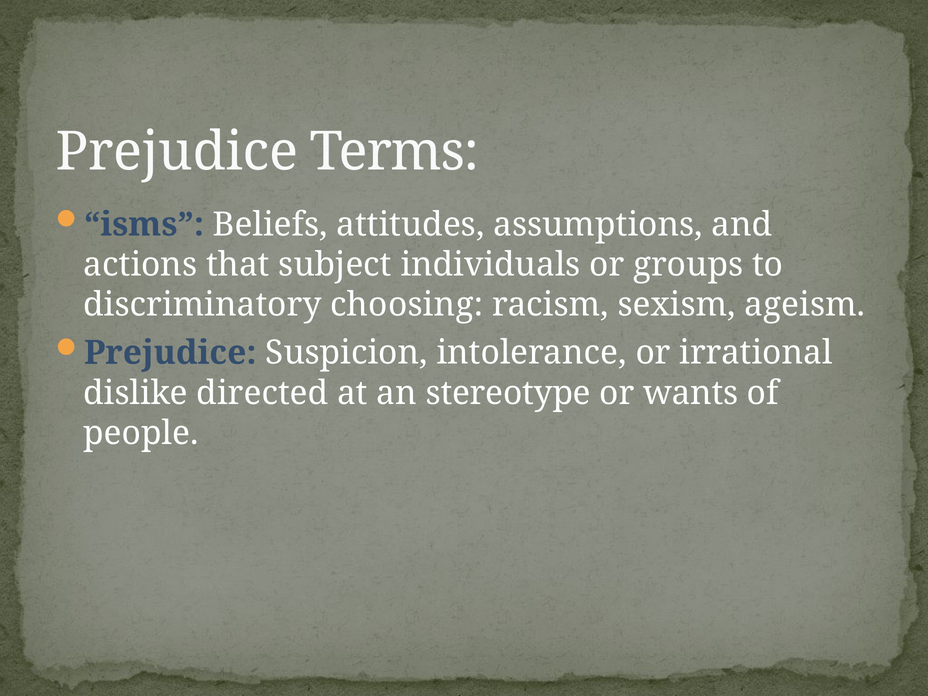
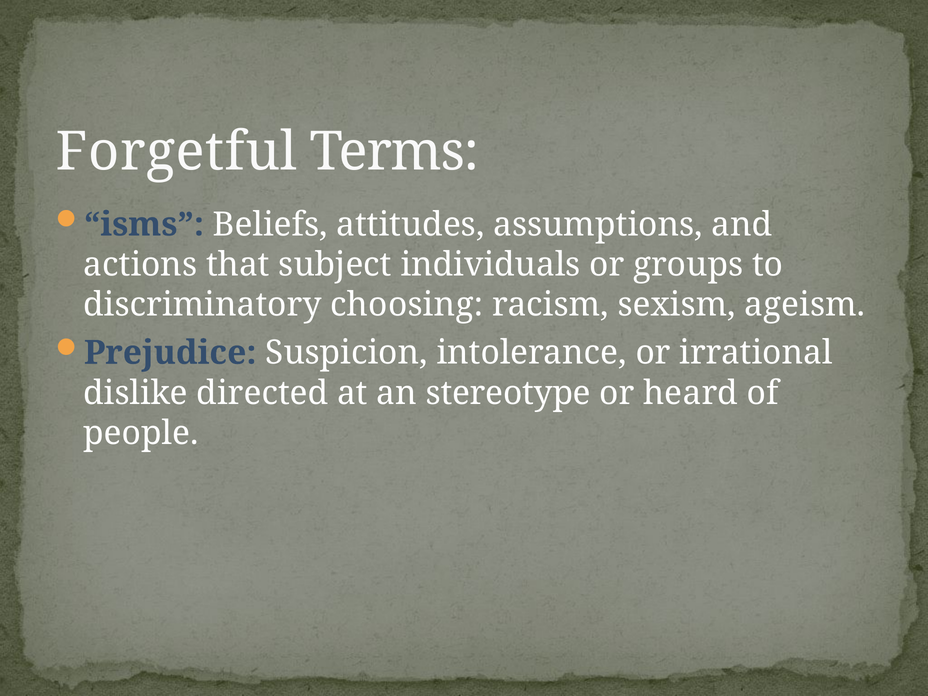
Prejudice: Prejudice -> Forgetful (177, 152)
wants: wants -> heard (691, 393)
